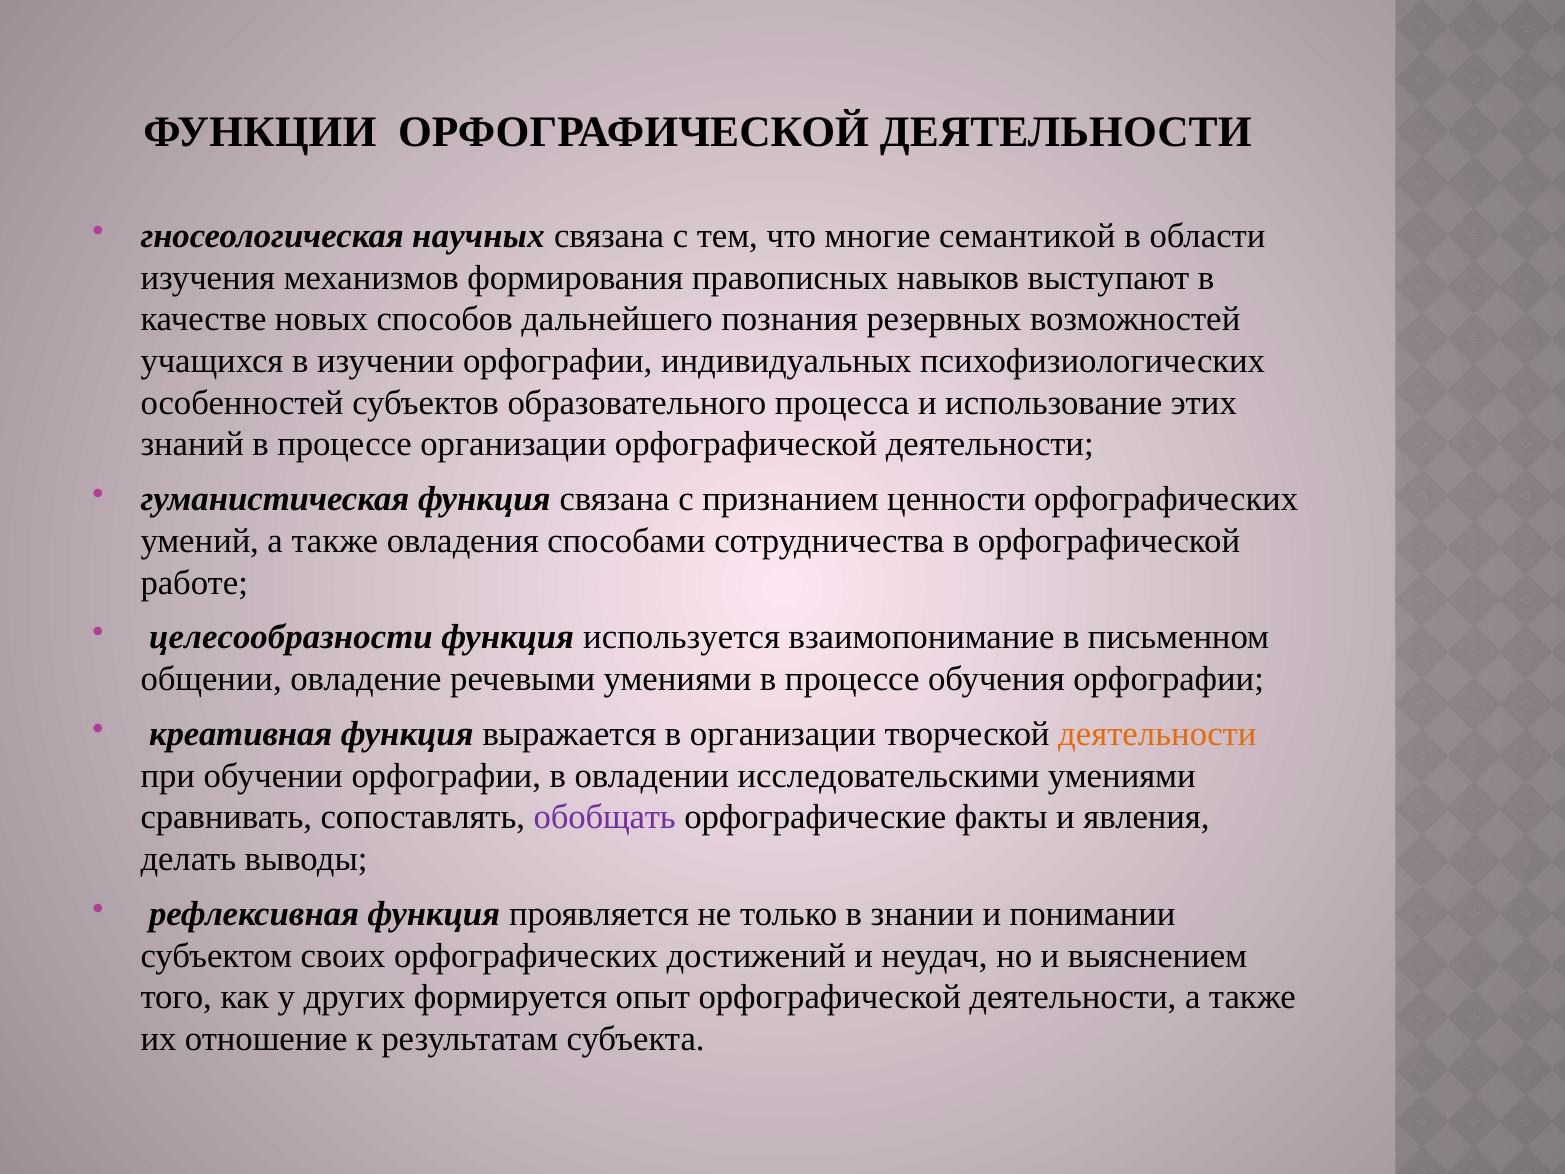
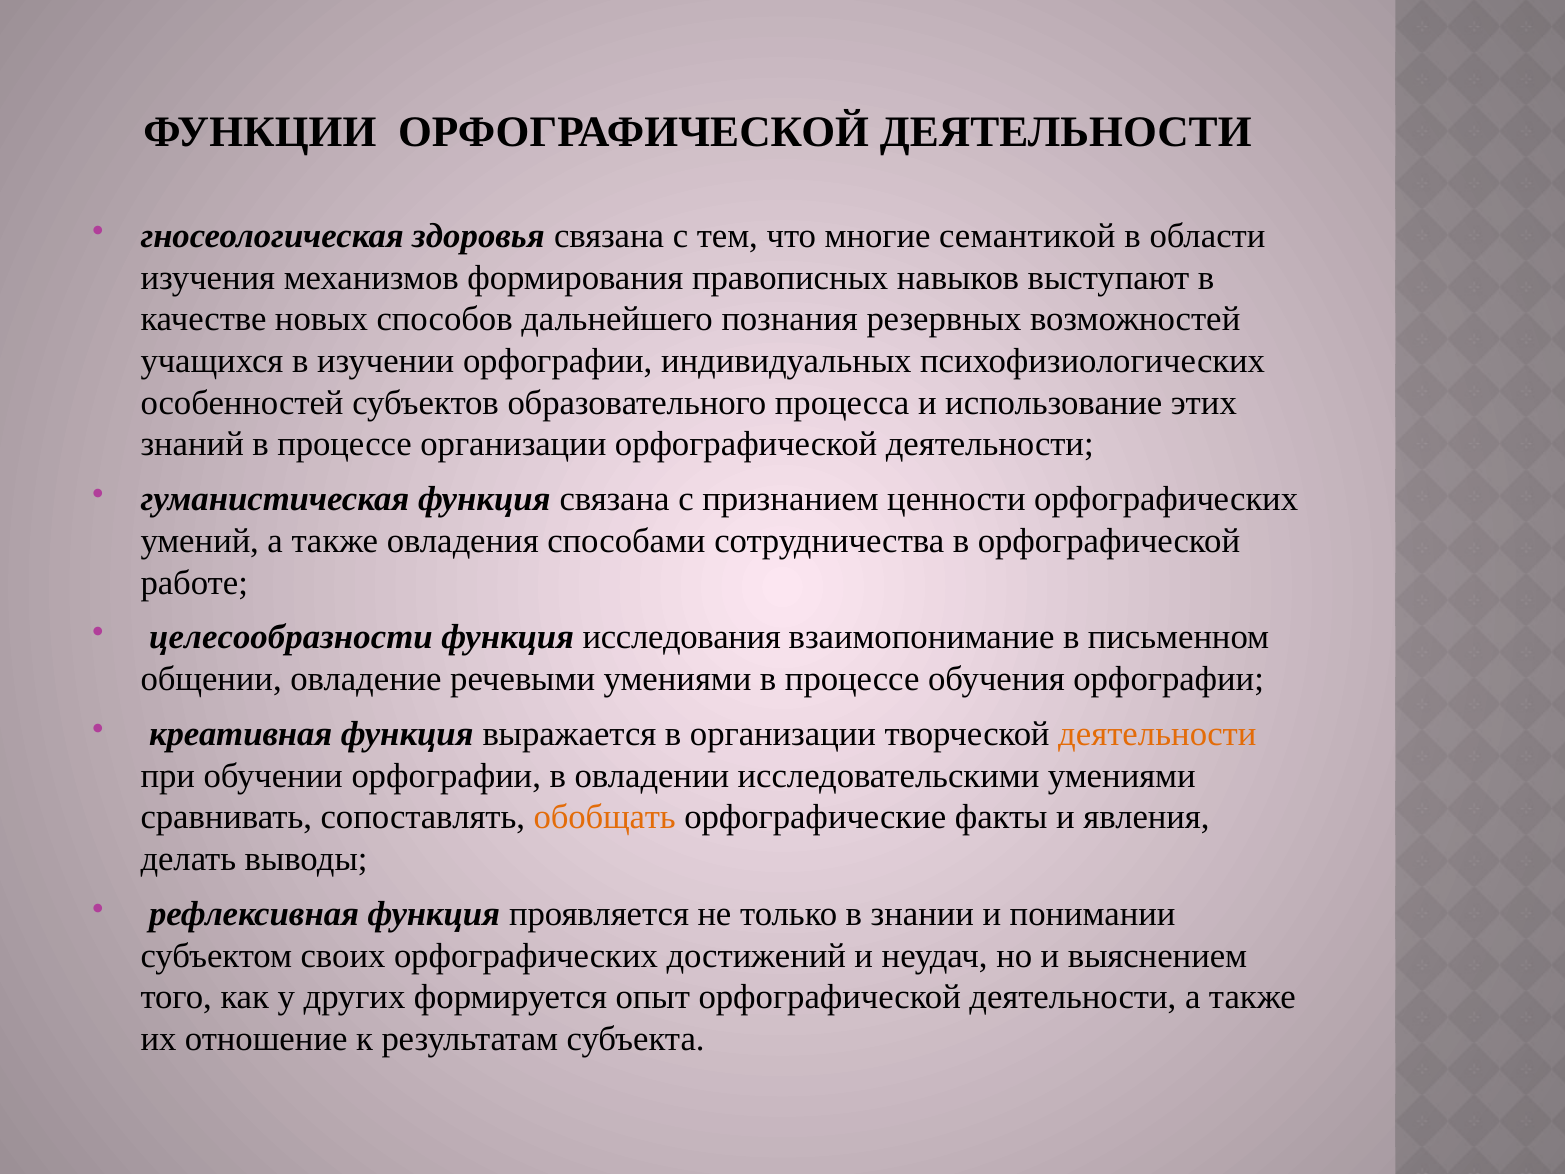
научных: научных -> здоровья (479, 236)
используется: используется -> исследования (682, 637)
обобщать colour: purple -> orange (605, 817)
